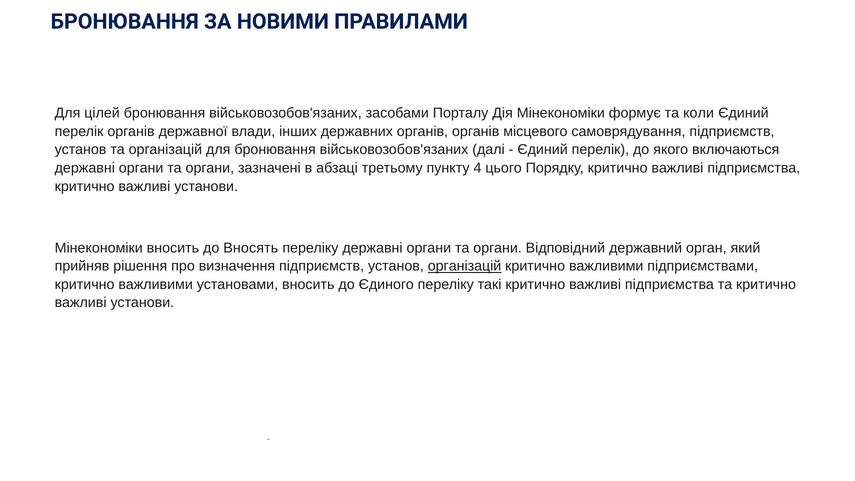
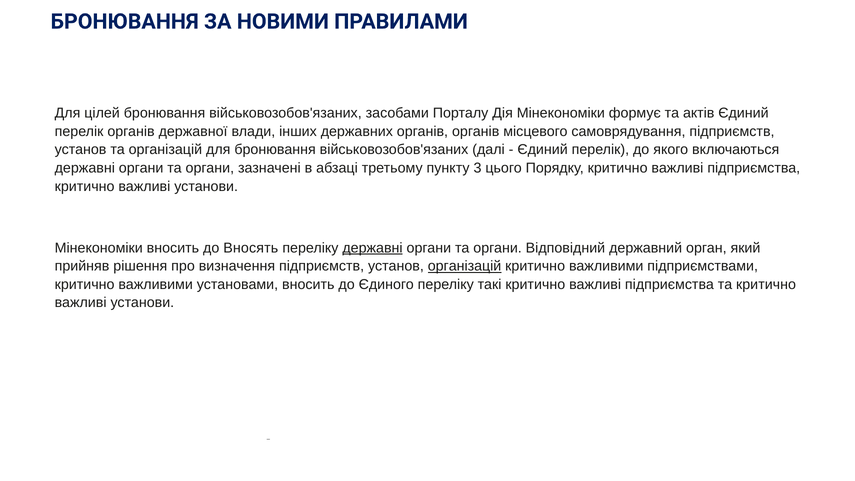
коли: коли -> актів (699, 113)
пункту 4: 4 -> 3 (478, 168)
державні underline: none -> present (373, 248)
